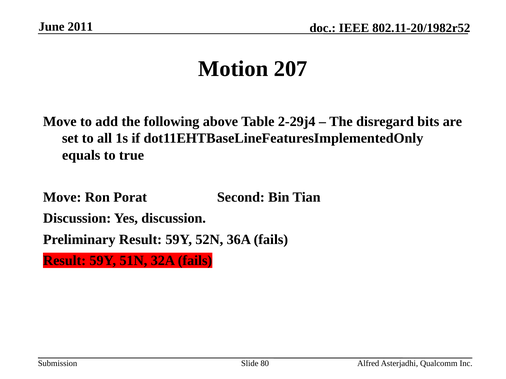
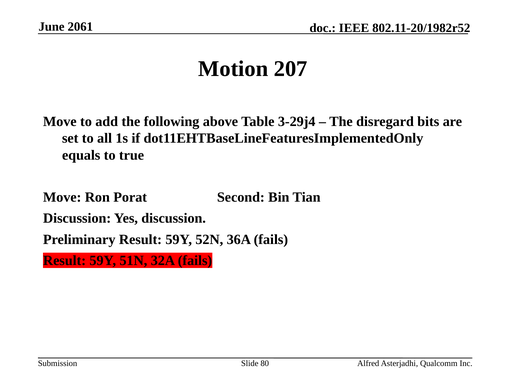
2011: 2011 -> 2061 (80, 27)
2-29j4: 2-29j4 -> 3-29j4 (297, 122)
